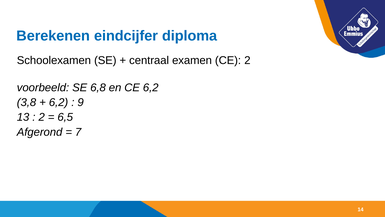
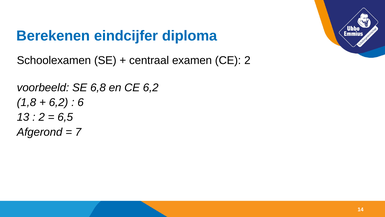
3,8: 3,8 -> 1,8 (27, 102)
9: 9 -> 6 (81, 102)
